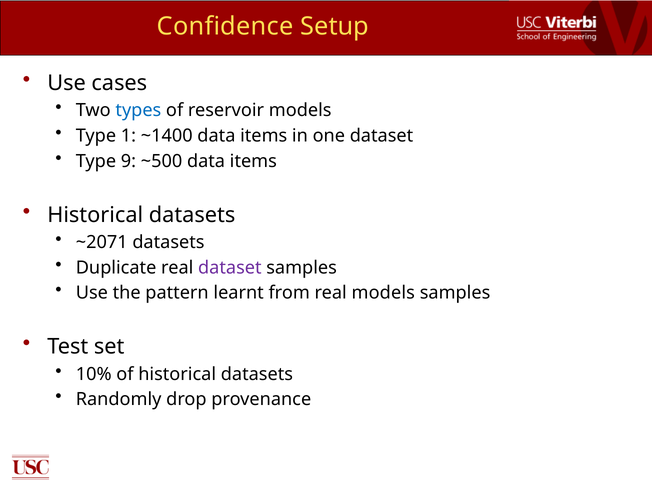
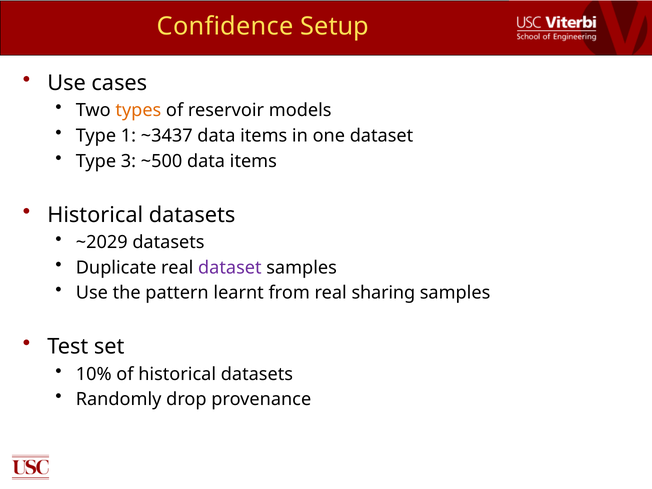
types colour: blue -> orange (138, 110)
~1400: ~1400 -> ~3437 (167, 136)
9: 9 -> 3 (128, 161)
~2071: ~2071 -> ~2029 (102, 242)
real models: models -> sharing (383, 293)
